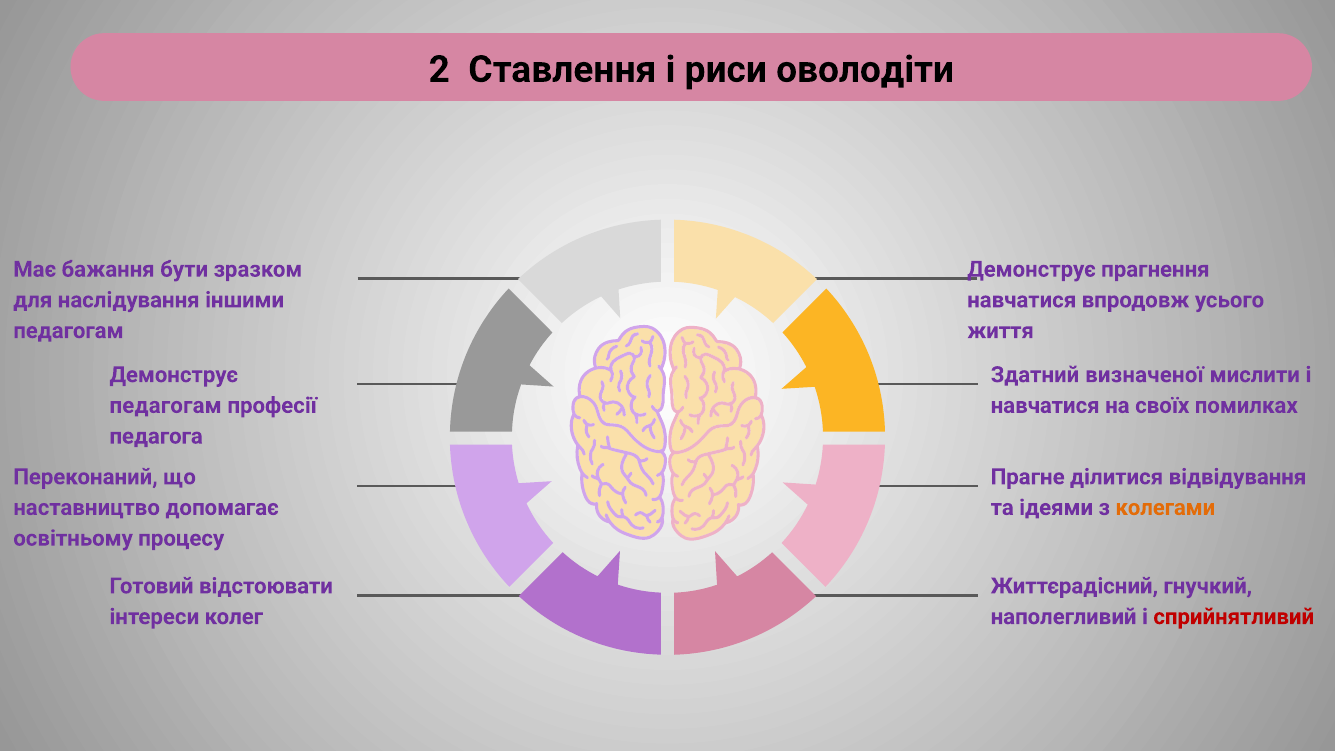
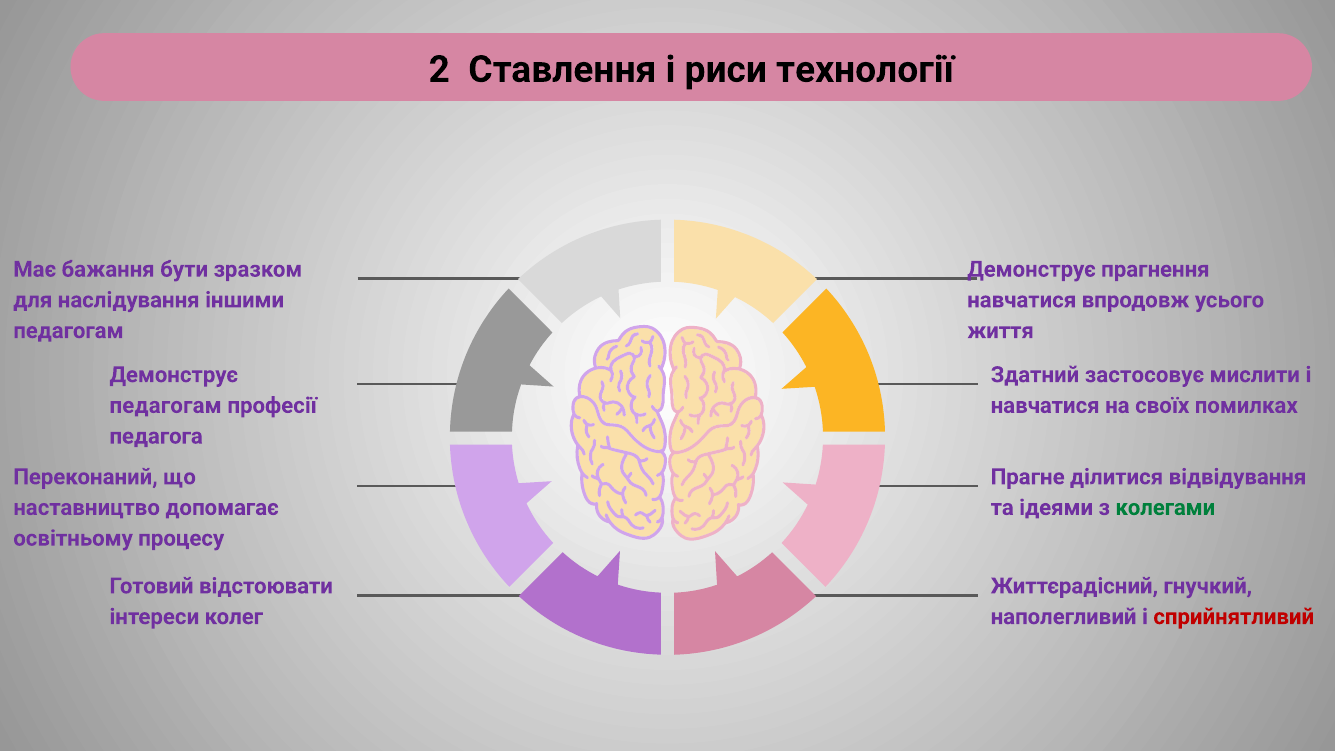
оволодіти: оволодіти -> технології (865, 70)
визначеної: визначеної -> застосовує (1144, 375)
колегами colour: orange -> green (1165, 508)
